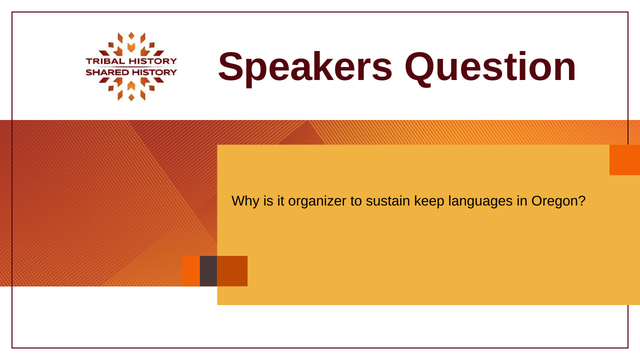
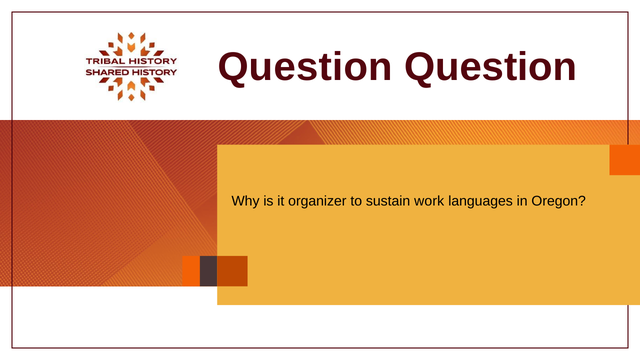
Speakers: Speakers -> Question (305, 67)
keep: keep -> work (429, 201)
